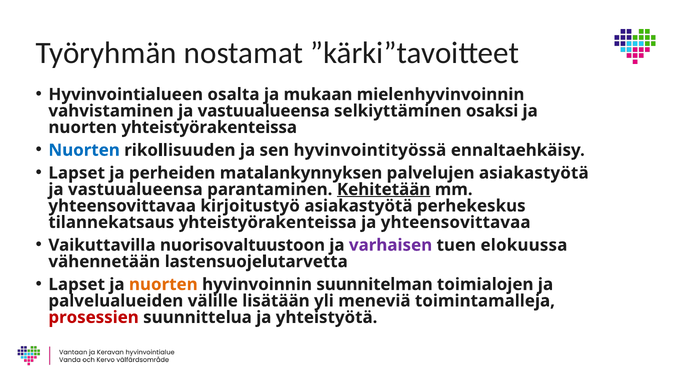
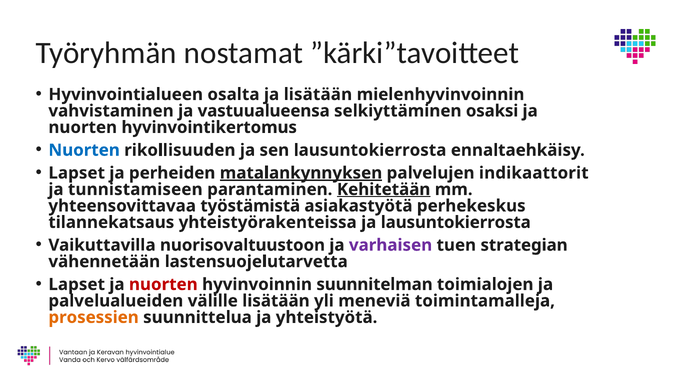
ja mukaan: mukaan -> lisätään (318, 95)
nuorten yhteistyörakenteissa: yhteistyörakenteissa -> hyvinvointikertomus (209, 127)
sen hyvinvointityössä: hyvinvointityössä -> lausuntokierrosta (370, 150)
matalankynnyksen underline: none -> present (301, 173)
palvelujen asiakastyötä: asiakastyötä -> indikaattorit (534, 173)
vastuualueensa: vastuualueensa -> tunnistamiseen (135, 190)
kirjoitustyö: kirjoitustyö -> työstämistä (250, 206)
ja yhteensovittavaa: yhteensovittavaa -> lausuntokierrosta (456, 223)
elokuussa: elokuussa -> strategian (524, 245)
nuorten colour: orange -> red (163, 285)
prosessien colour: red -> orange (94, 318)
